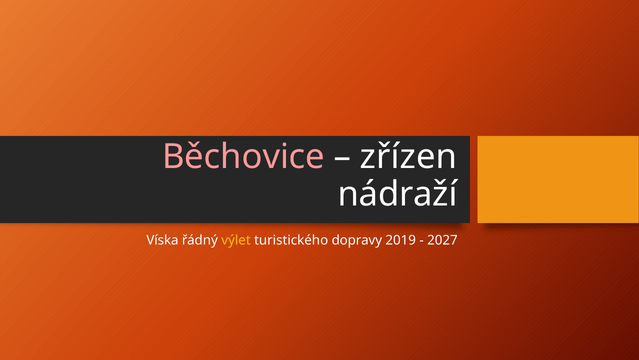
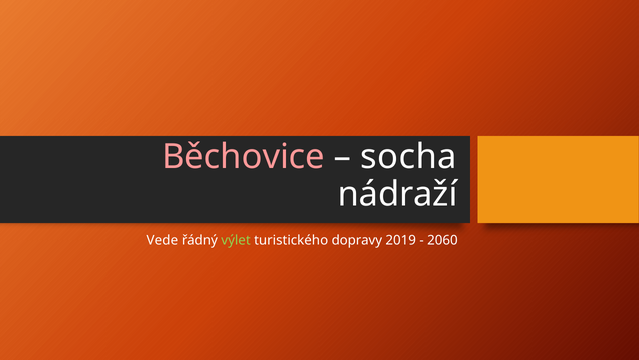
zřízen: zřízen -> socha (409, 157)
Víska: Víska -> Vede (162, 240)
výlet colour: yellow -> light green (236, 240)
2027: 2027 -> 2060 (442, 240)
